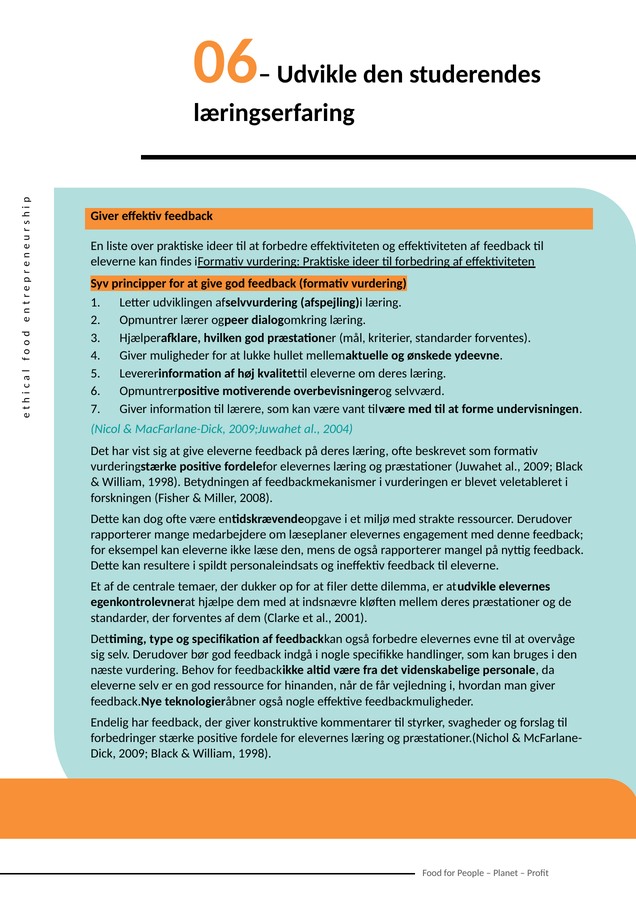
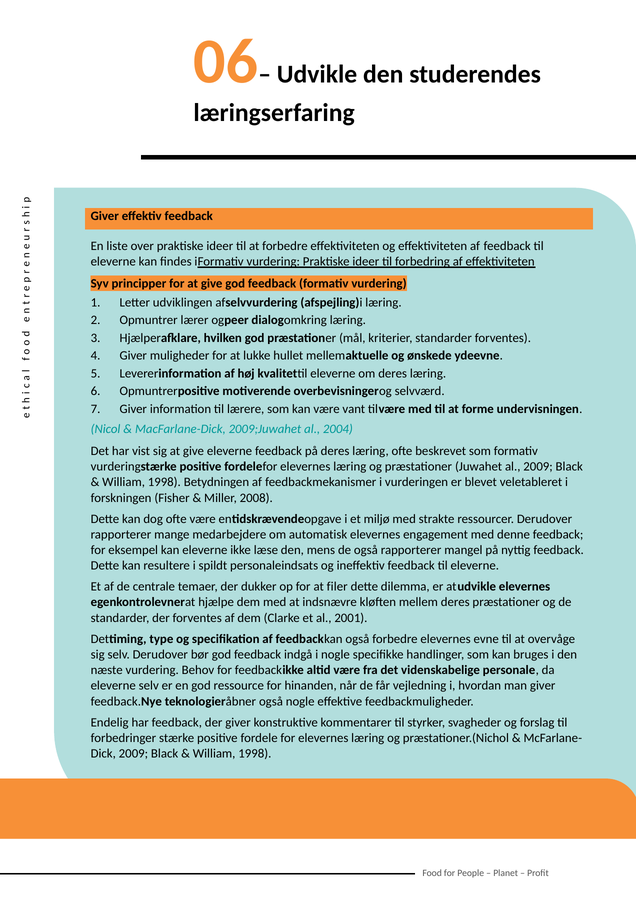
læseplaner: læseplaner -> automatisk (318, 535)
